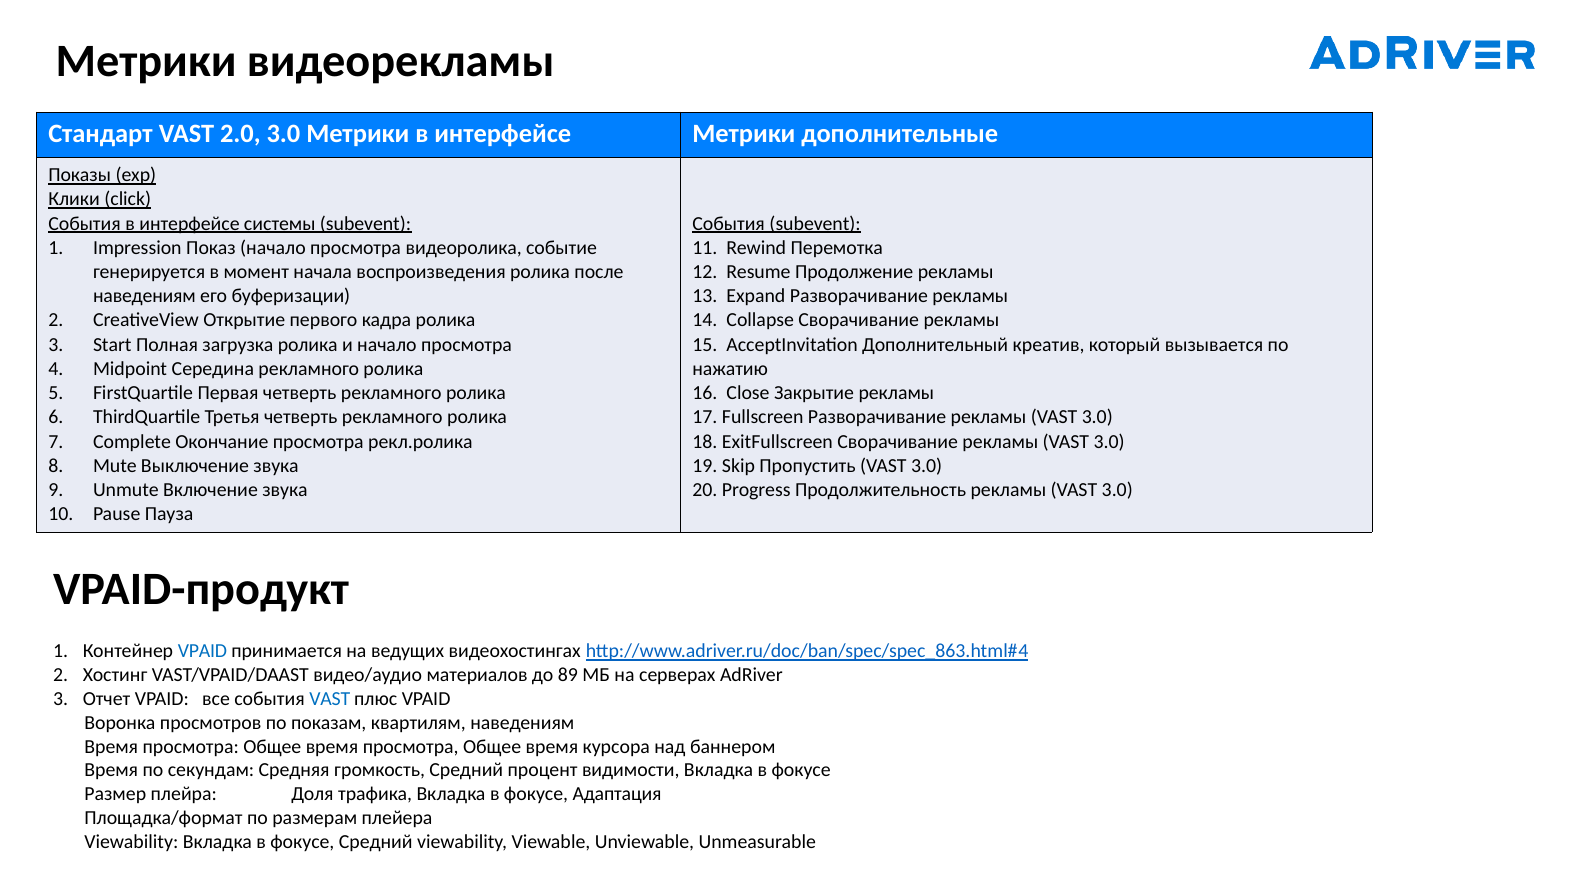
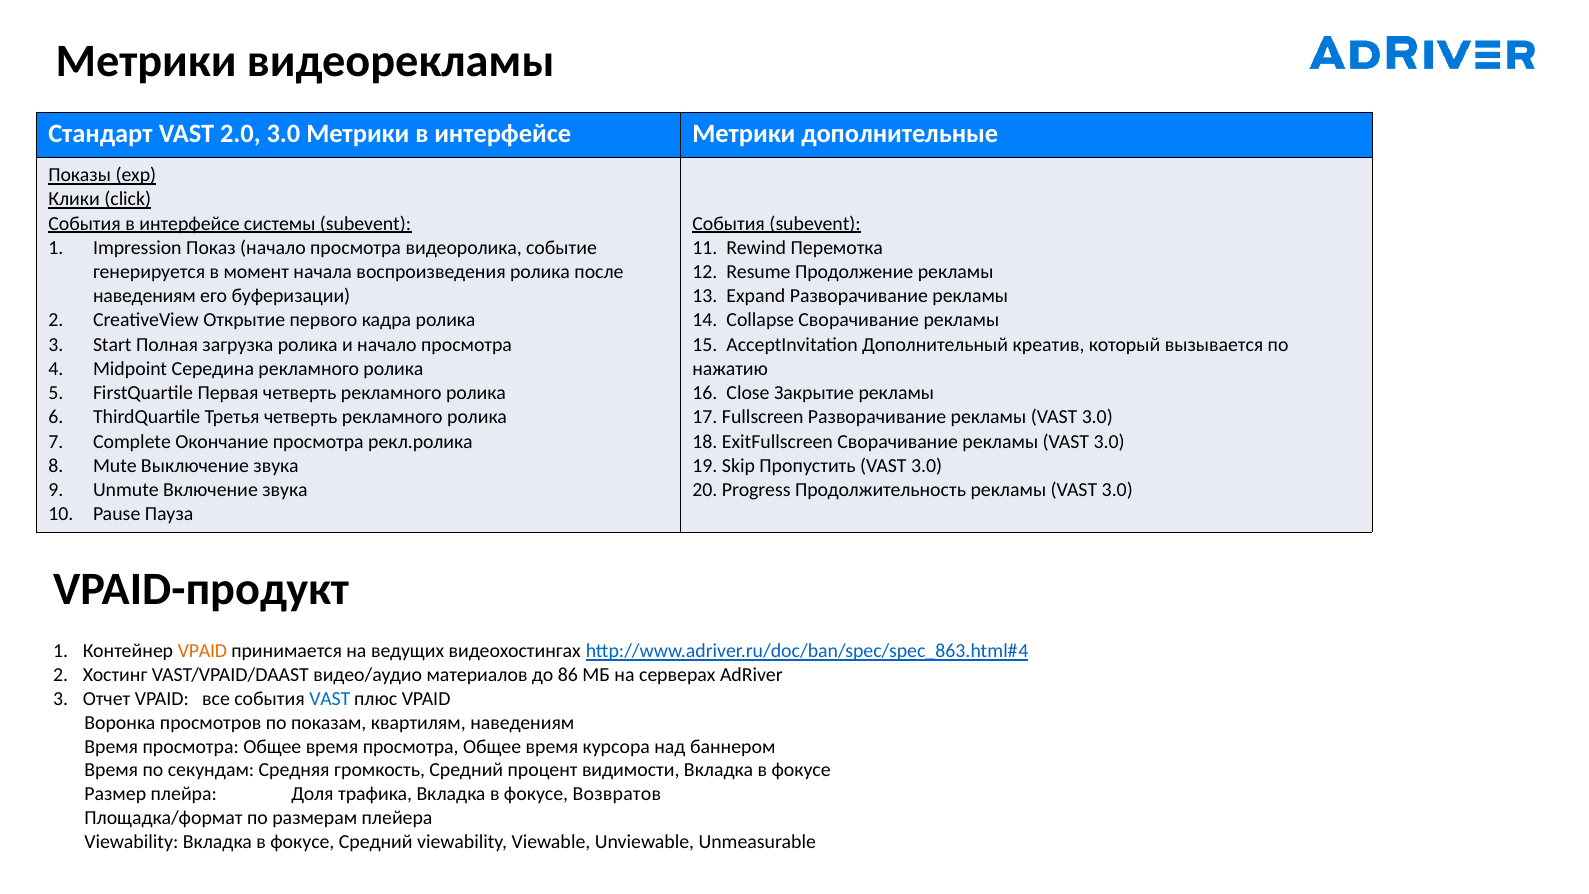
VPAID colour: blue -> orange (202, 651)
89: 89 -> 86 (568, 675)
Адаптация: Адаптация -> Возвратов (617, 794)
